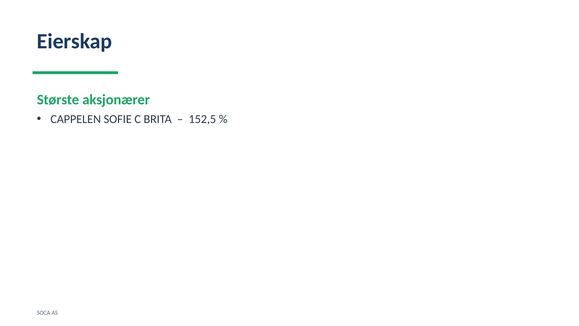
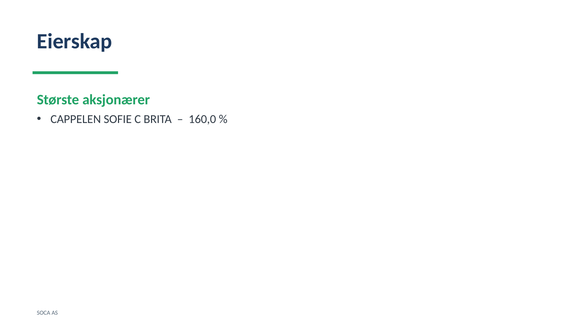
152,5: 152,5 -> 160,0 (202, 119)
